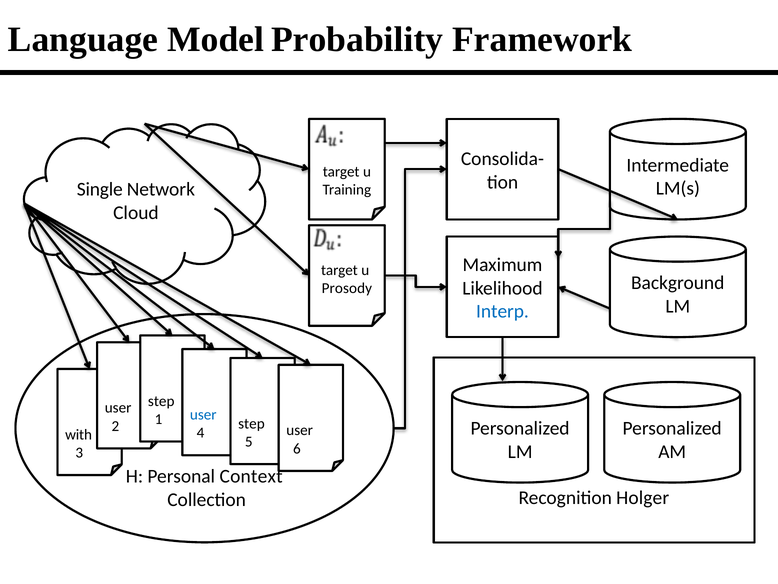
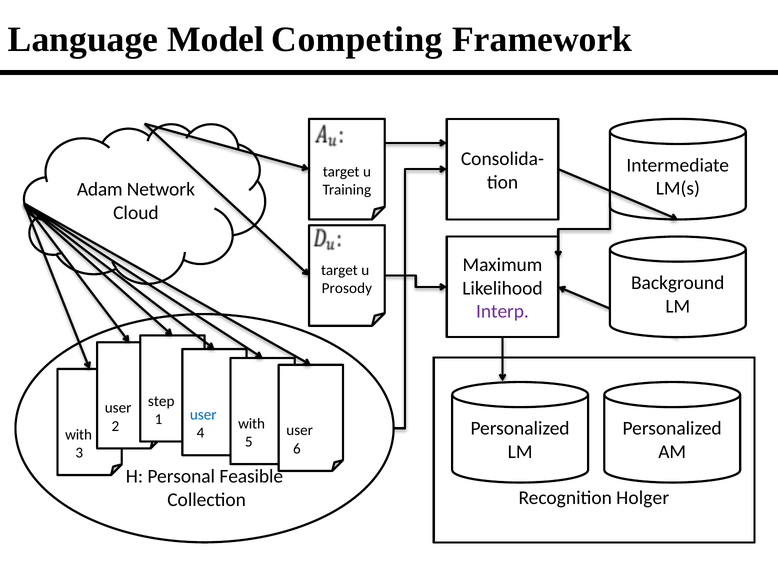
Probability: Probability -> Competing (357, 40)
Single: Single -> Adam (100, 189)
Interp colour: blue -> purple (502, 311)
step: step -> with (252, 423)
Context: Context -> Feasible (251, 476)
